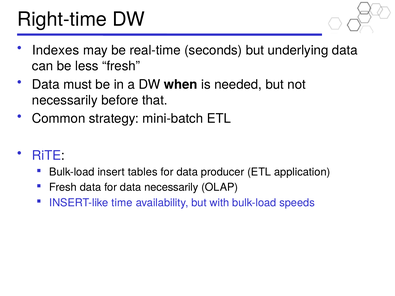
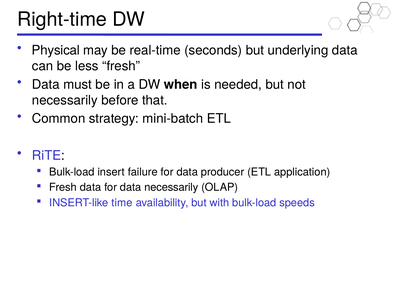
Indexes: Indexes -> Physical (56, 50)
tables: tables -> failure (143, 172)
